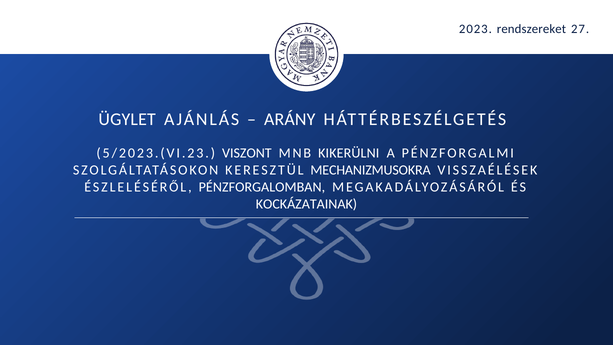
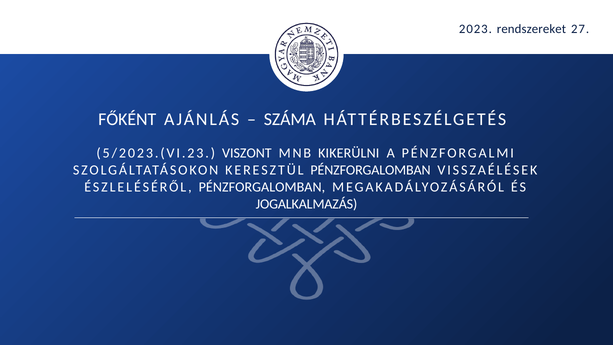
ÜGYLET: ÜGYLET -> FŐKÉNT (127, 119)
ARÁNY: ARÁNY -> SZÁMA (290, 119)
KERESZTÜL MECHANIZMUSOKRA: MECHANIZMUSOKRA -> PÉNZFORGALOMBAN (371, 170)
KOCKÁZATAINAK: KOCKÁZATAINAK -> JOGALKALMAZÁS (306, 204)
